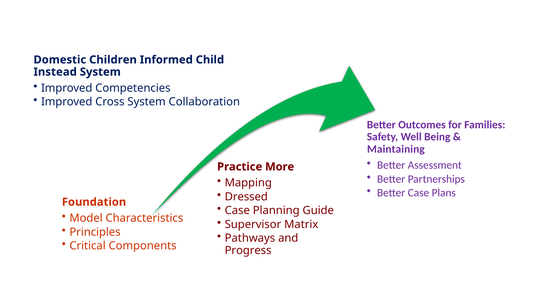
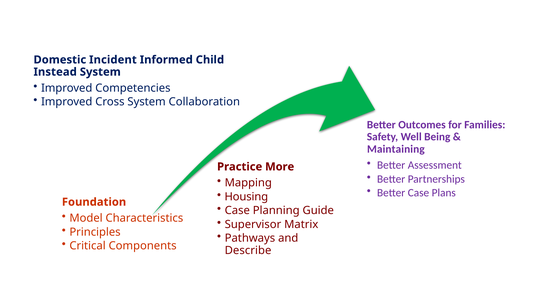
Children: Children -> Incident (113, 60)
Dressed: Dressed -> Housing (246, 197)
Progress: Progress -> Describe (248, 250)
